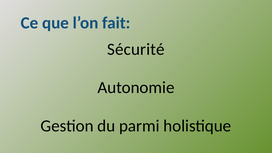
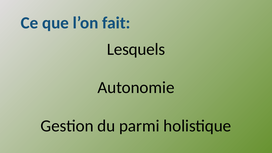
Sécurité: Sécurité -> Lesquels (136, 49)
